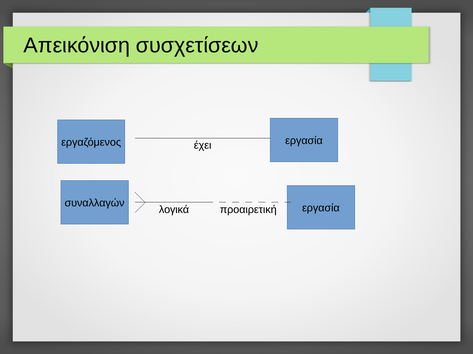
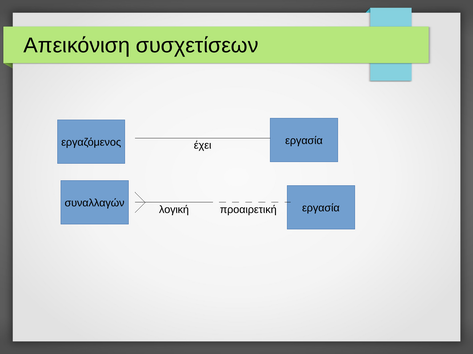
λογικά: λογικά -> λογική (174, 210)
